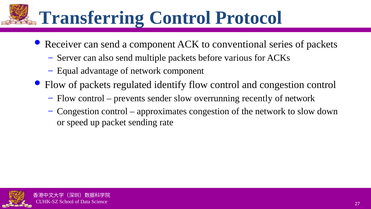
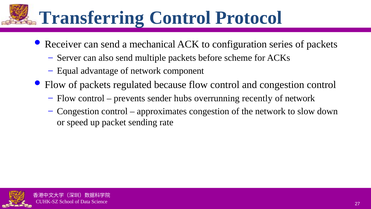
a component: component -> mechanical (152, 44)
conventional: conventional -> configuration (240, 44)
various: various -> scheme (238, 58)
identify: identify -> because (170, 85)
sender slow: slow -> hubs (183, 98)
